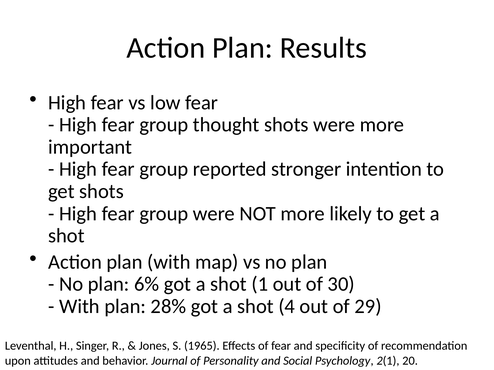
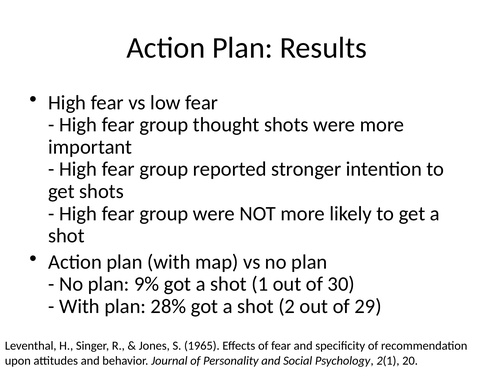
6%: 6% -> 9% (147, 284)
4: 4 -> 2 (287, 307)
